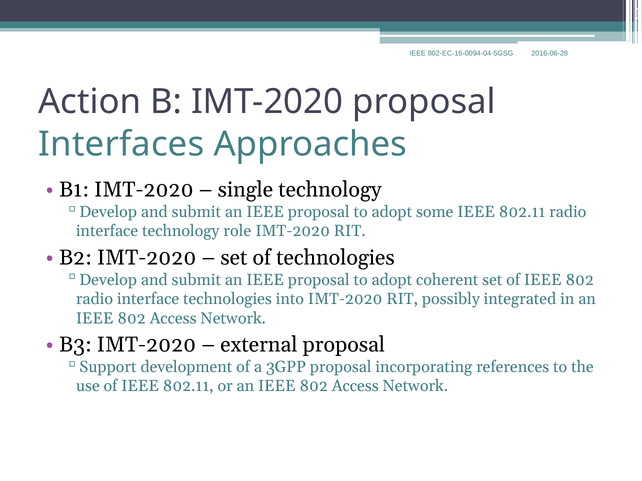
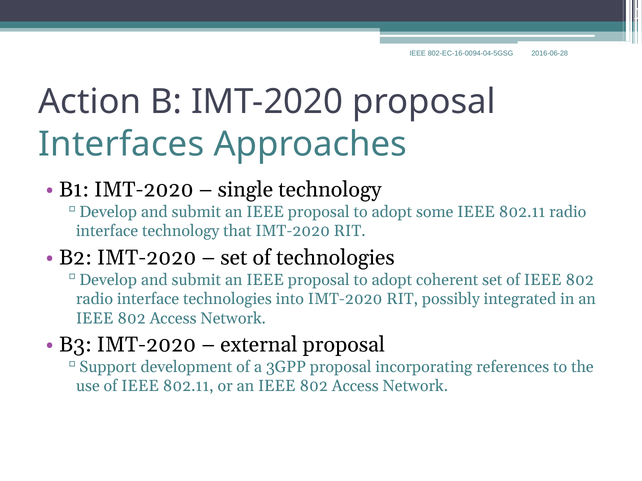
role: role -> that (237, 231)
